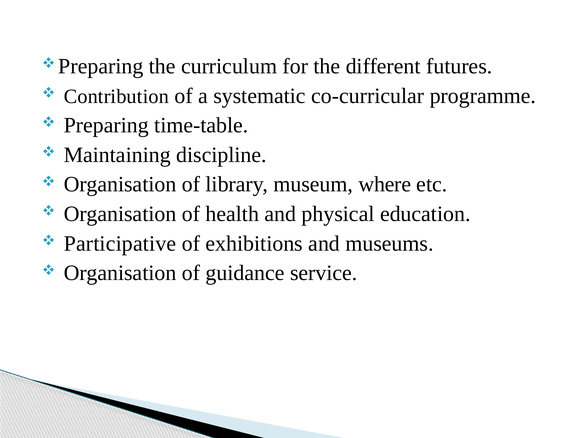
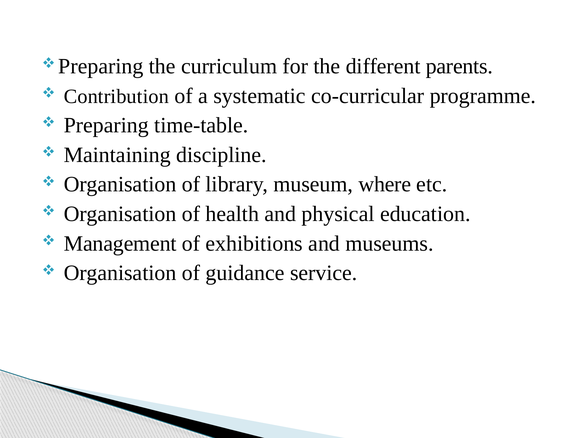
futures: futures -> parents (459, 66)
Participative: Participative -> Management (120, 243)
